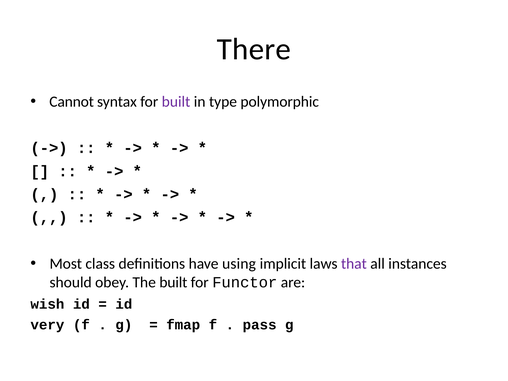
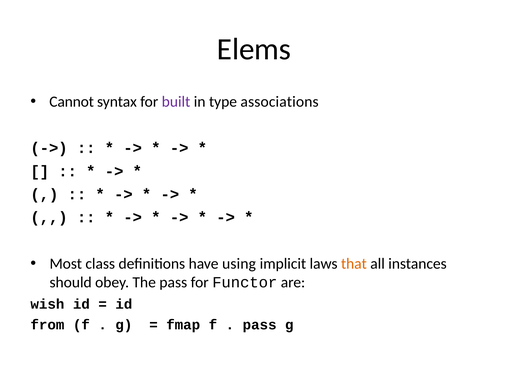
There: There -> Elems (254, 49)
polymorphic: polymorphic -> associations (280, 102)
that colour: purple -> orange (354, 264)
The built: built -> pass (173, 282)
very: very -> from (47, 325)
